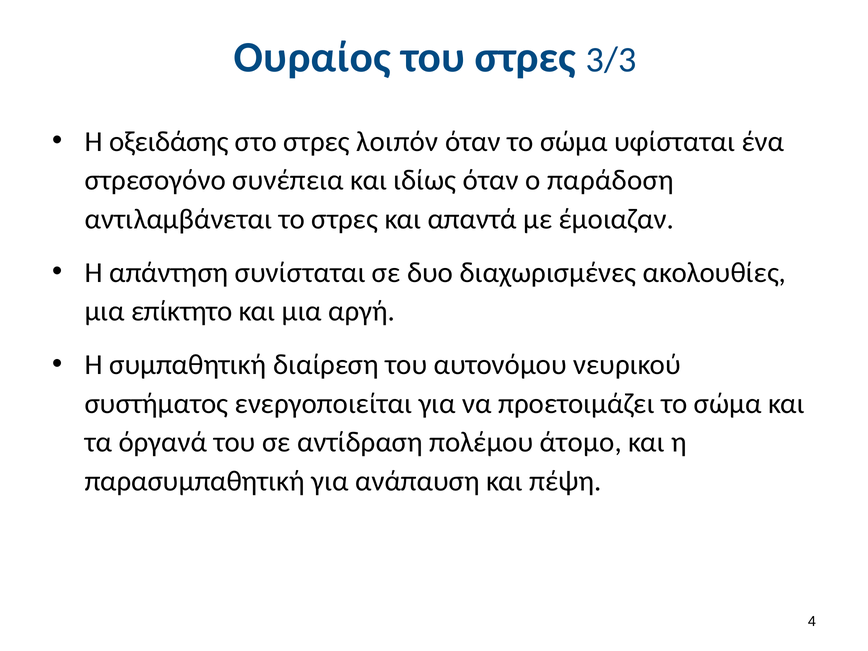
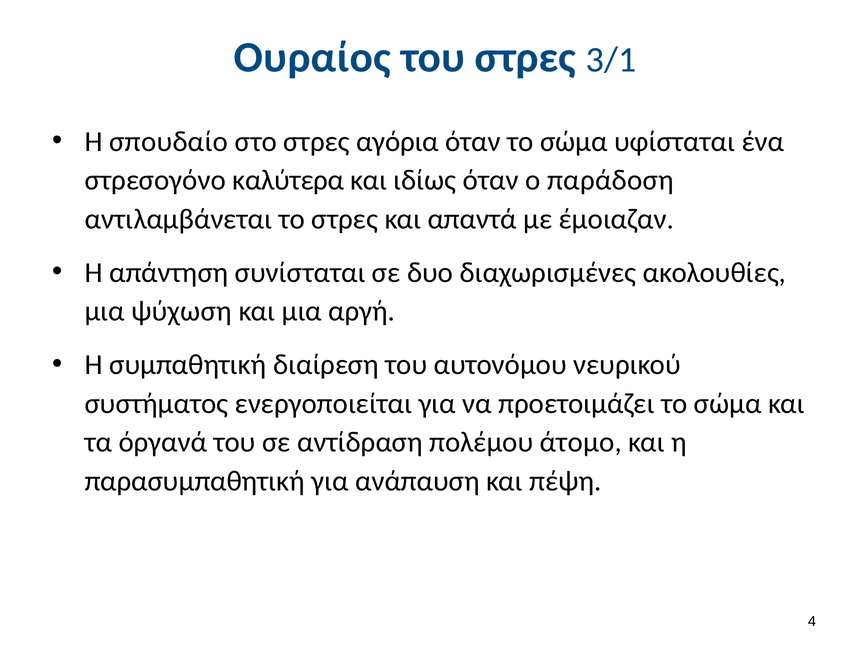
3/3: 3/3 -> 3/1 (611, 60)
οξειδάσης: οξειδάσης -> σπουδαίο (169, 141)
λοιπόν: λοιπόν -> αγόρια (398, 141)
συνέπεια: συνέπεια -> καλύτερα (288, 180)
επίκτητο: επίκτητο -> ψύχωση (182, 311)
